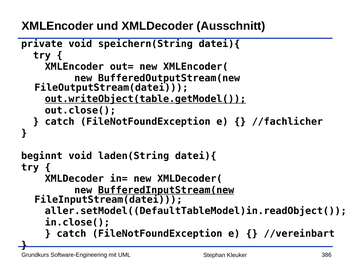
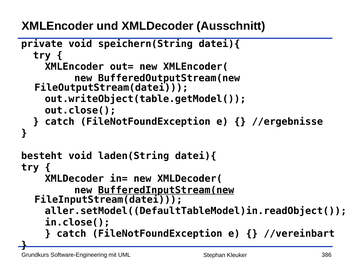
out.writeObject(table.getModel( underline: present -> none (145, 99)
//fachlicher: //fachlicher -> //ergebnisse (287, 122)
beginnt: beginnt -> besteht (42, 156)
